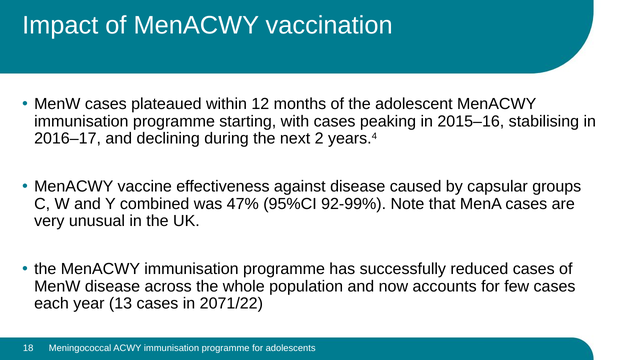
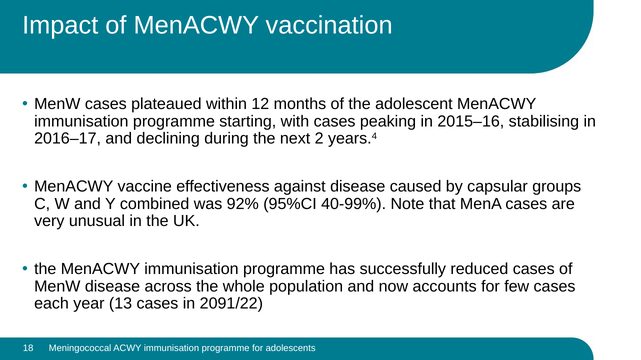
47%: 47% -> 92% (243, 204)
92-99%: 92-99% -> 40-99% (354, 204)
2071/22: 2071/22 -> 2091/22 (231, 304)
